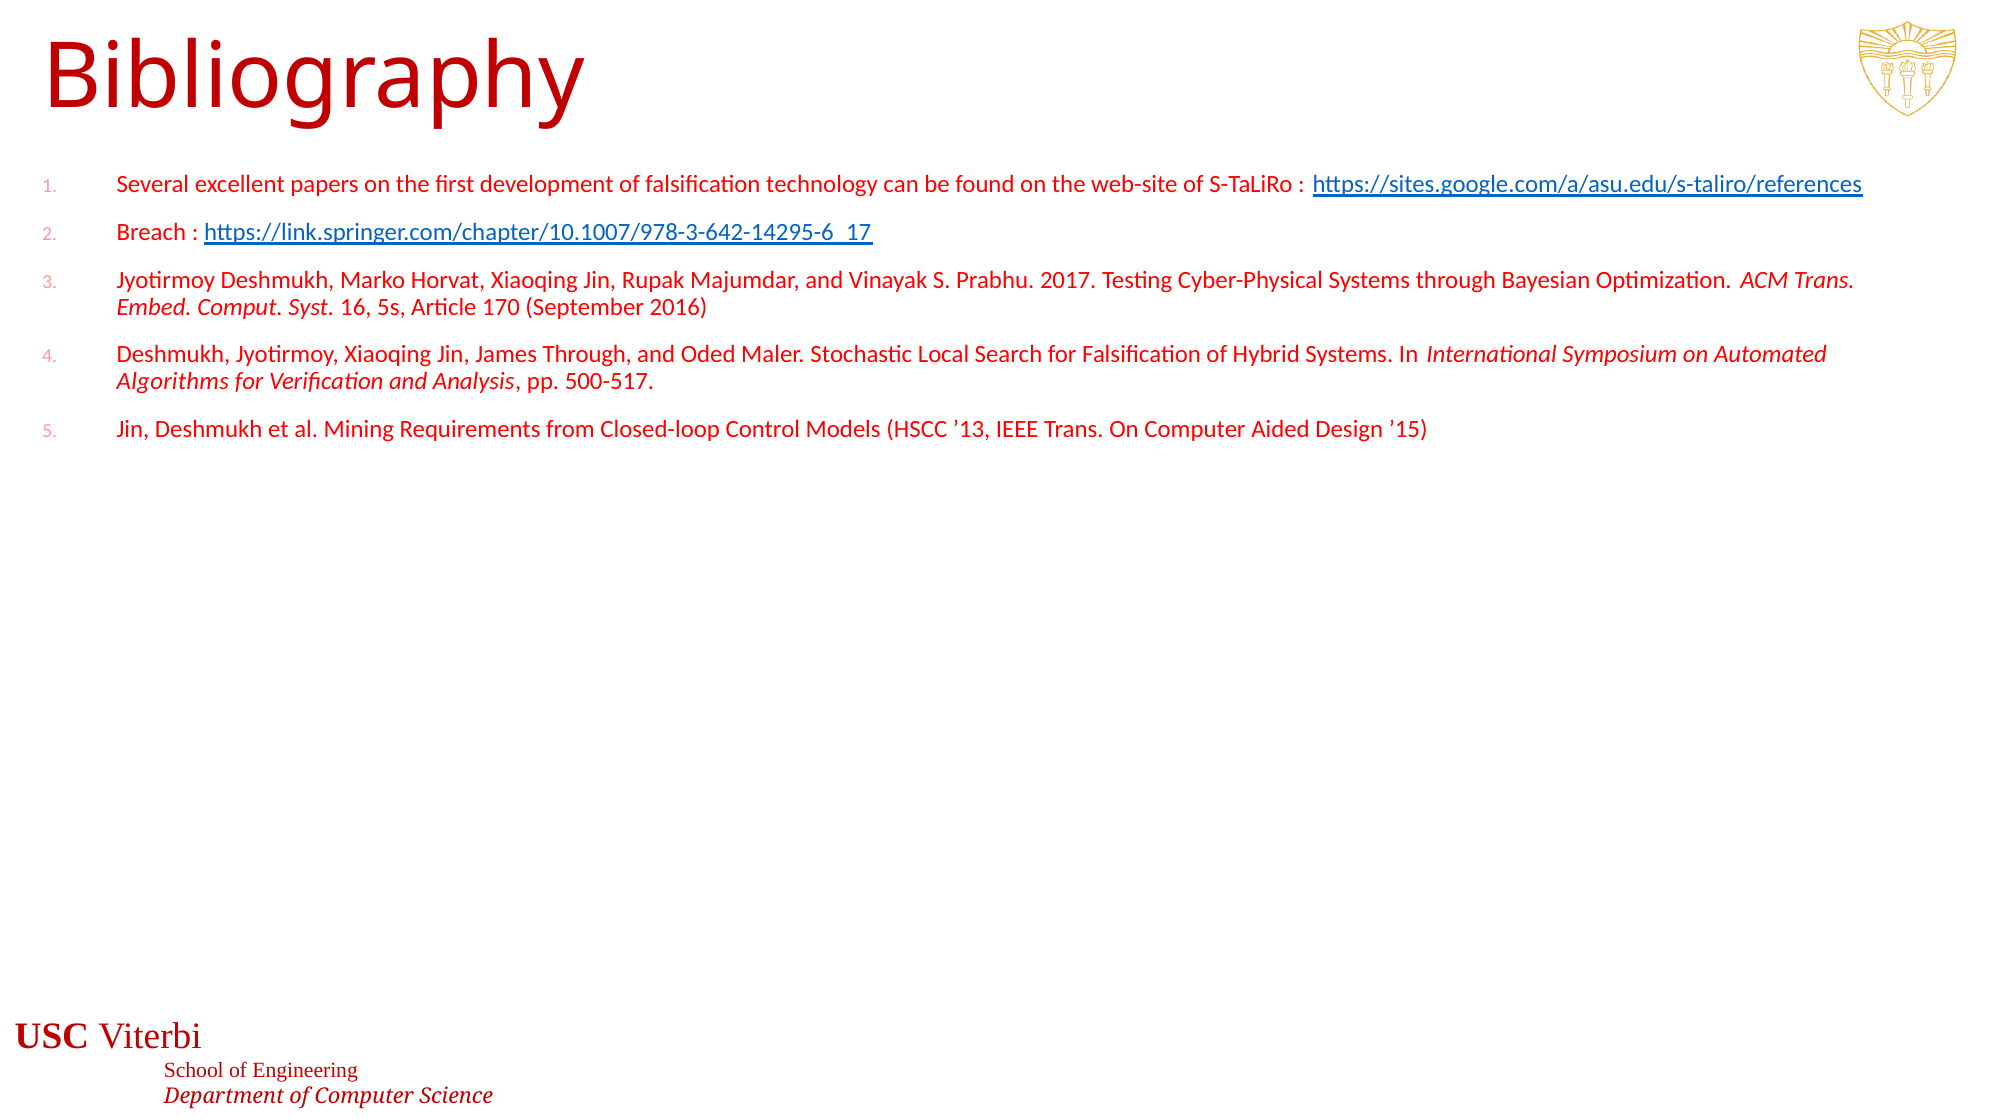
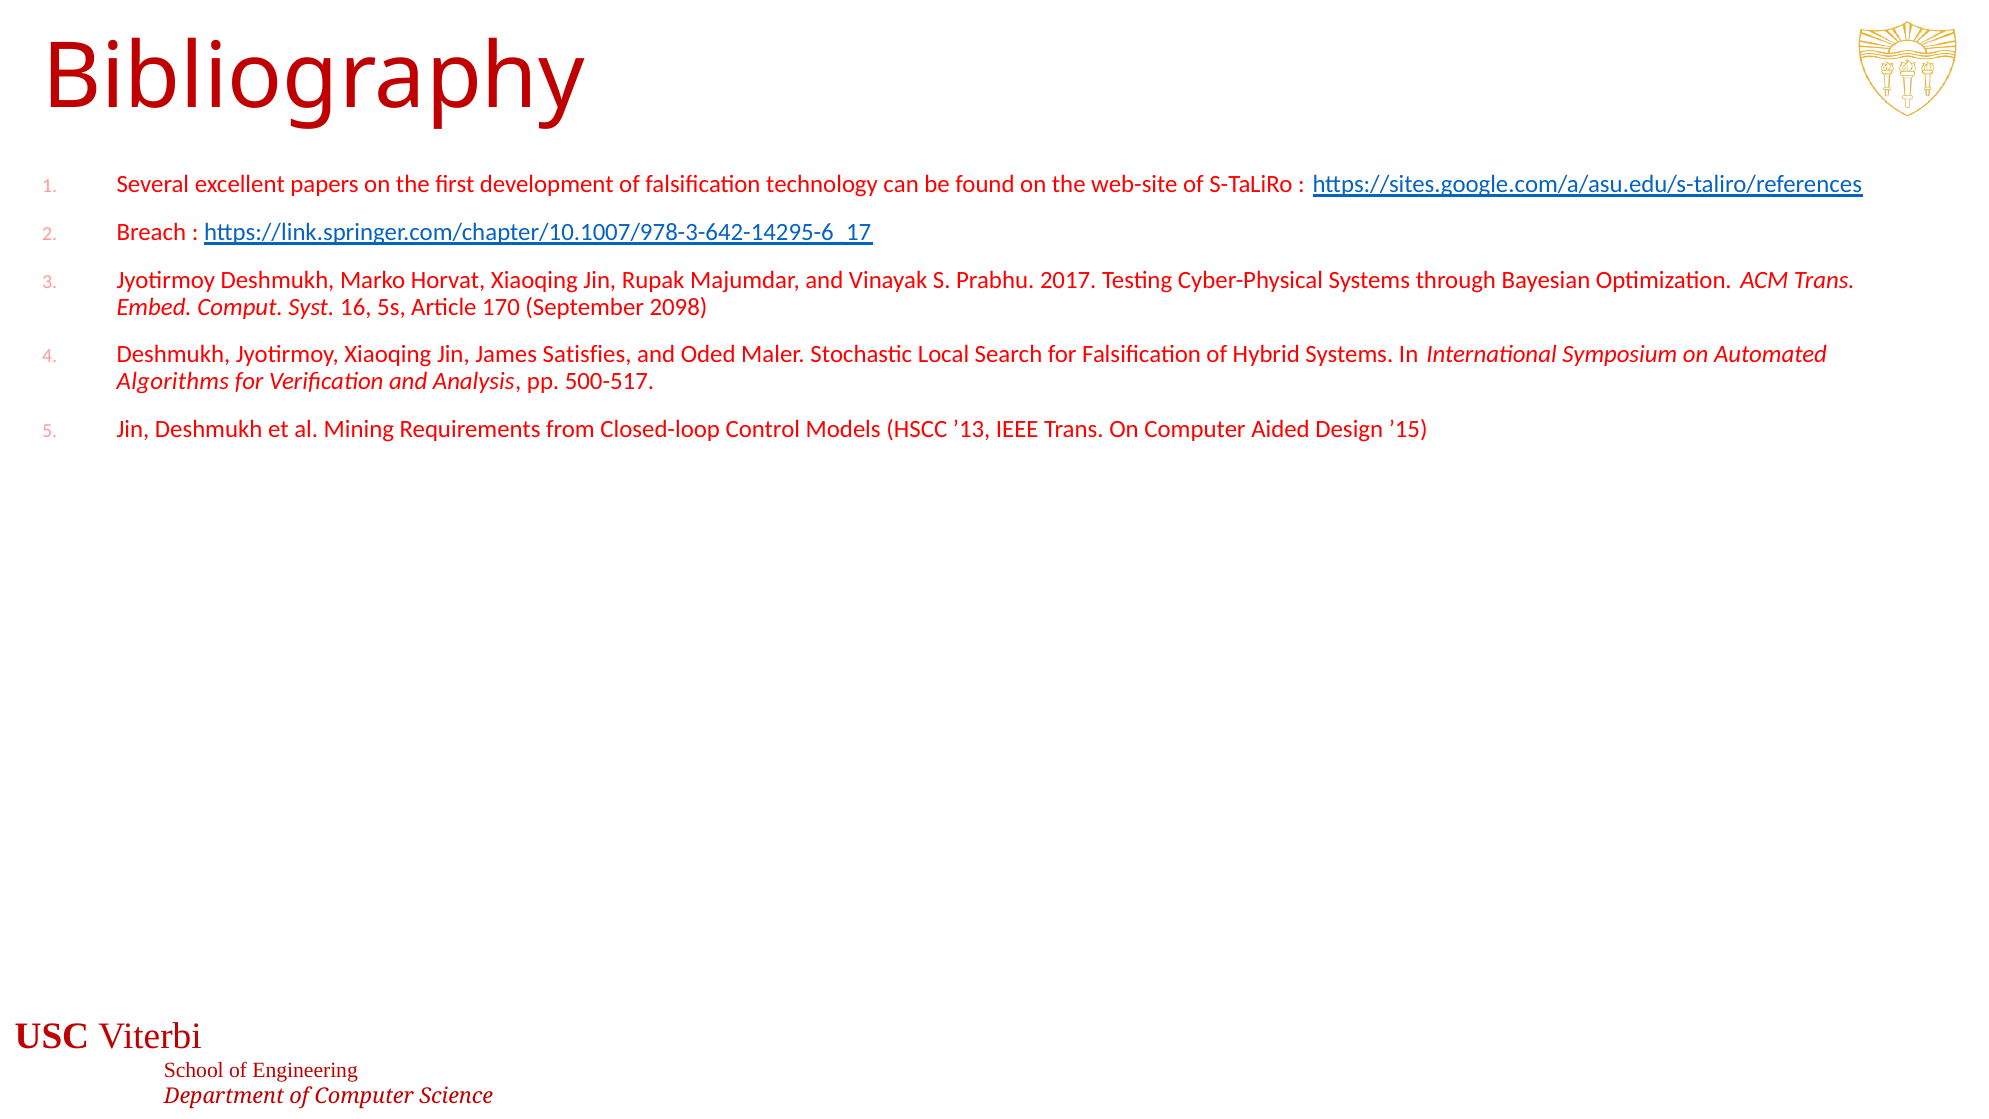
2016: 2016 -> 2098 (678, 307)
James Through: Through -> Satisfies (587, 355)
